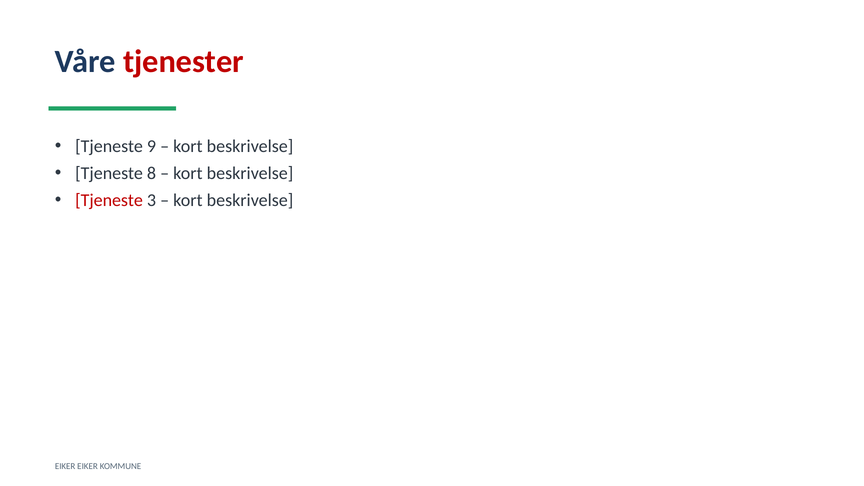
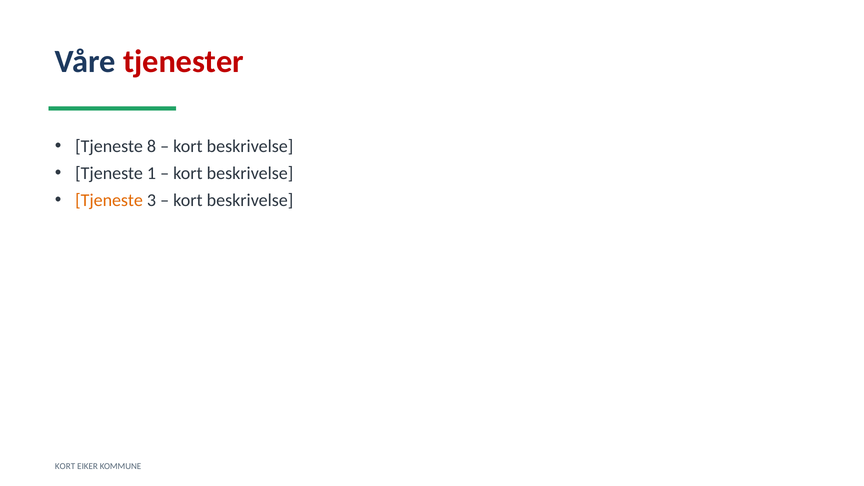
9: 9 -> 8 (151, 146)
8: 8 -> 1 (151, 173)
Tjeneste colour: red -> orange (109, 200)
EIKER: EIKER -> KORT (65, 466)
